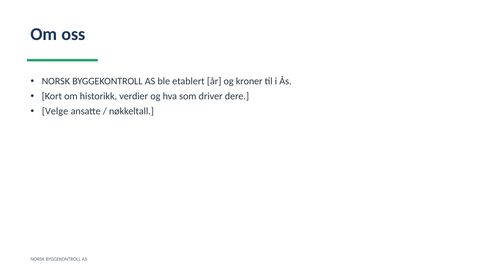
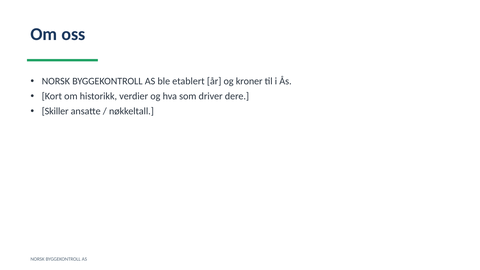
Velge: Velge -> Skiller (55, 111)
